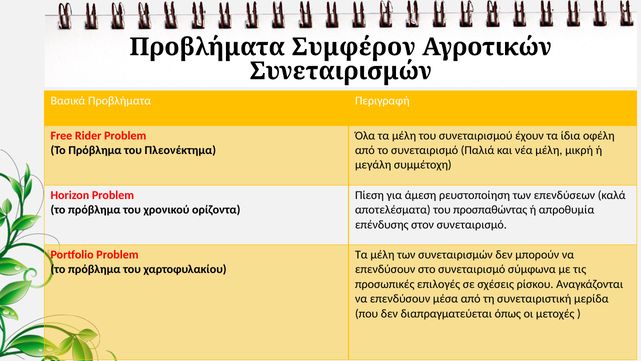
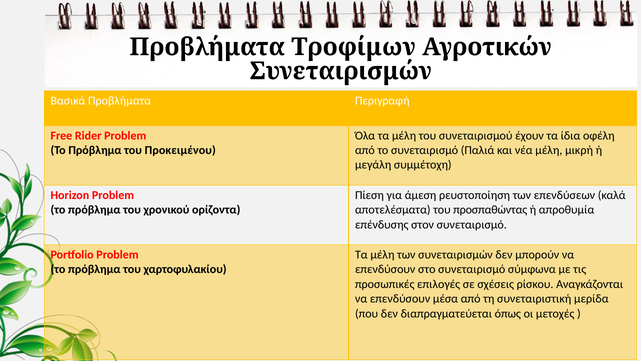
Συμφέρον: Συμφέρον -> Τροφίμων (354, 47)
Πλεονέκτημα: Πλεονέκτημα -> Προκειμένου (180, 150)
